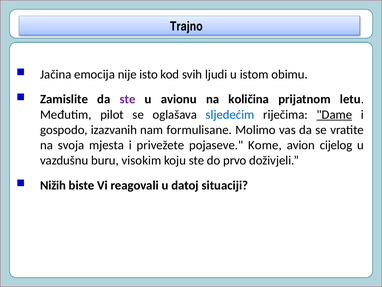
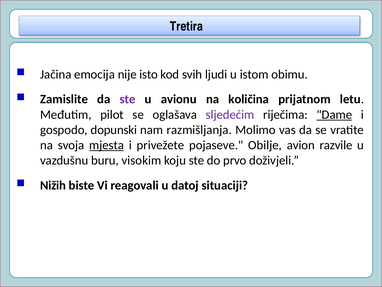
Trajno: Trajno -> Tretira (186, 26)
sljedećim colour: blue -> purple (230, 114)
izazvanih: izazvanih -> dopunski (114, 130)
formulisane: formulisane -> razmišljanja (199, 130)
mjesta underline: none -> present (107, 145)
Kome: Kome -> Obilje (265, 145)
cijelog: cijelog -> razvile (336, 145)
